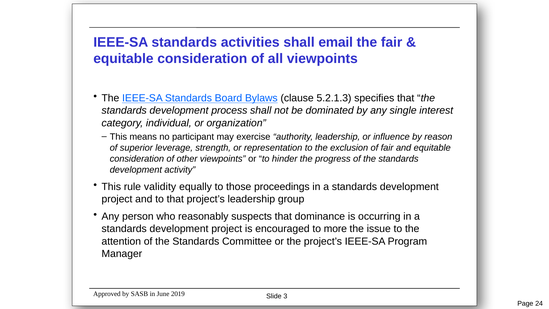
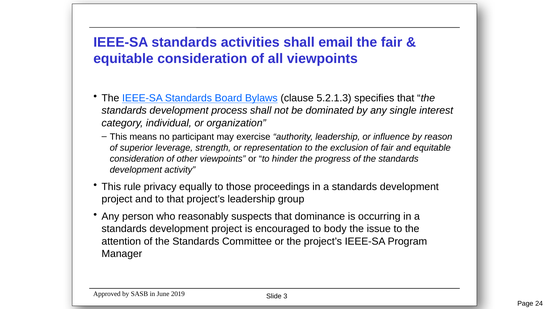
validity: validity -> privacy (160, 187)
more: more -> body (335, 229)
